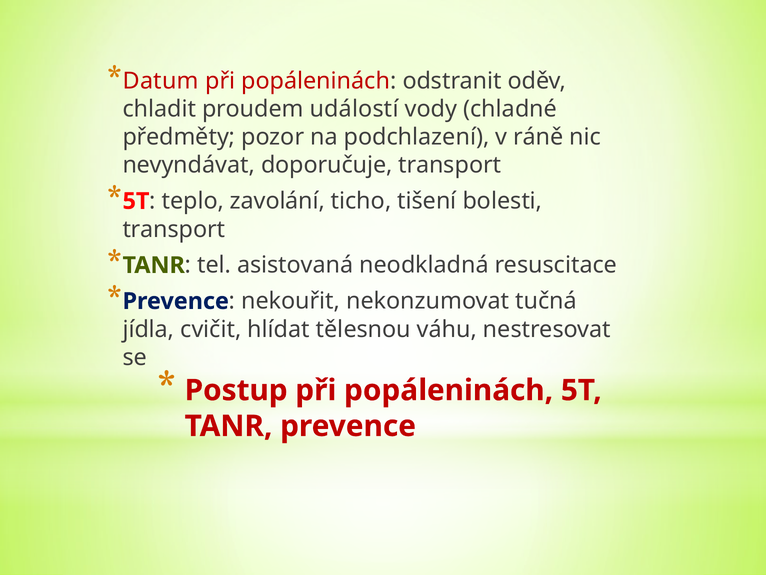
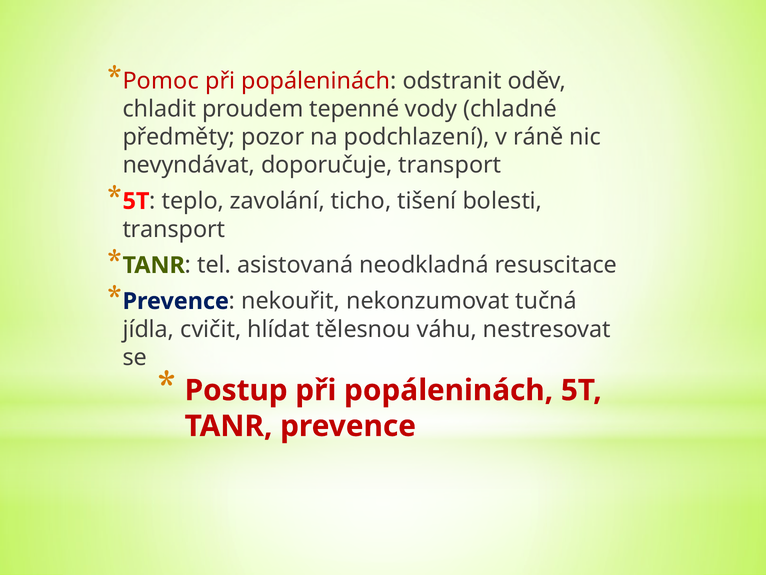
Datum: Datum -> Pomoc (161, 81)
událostí: událostí -> tepenné (354, 109)
